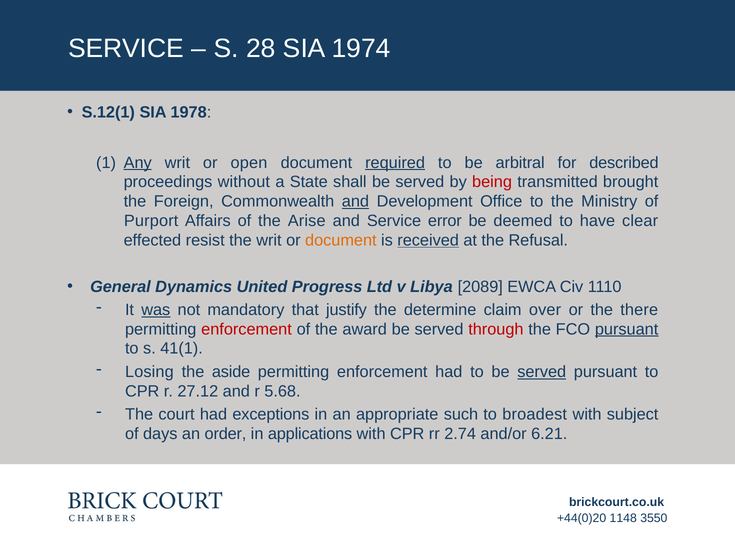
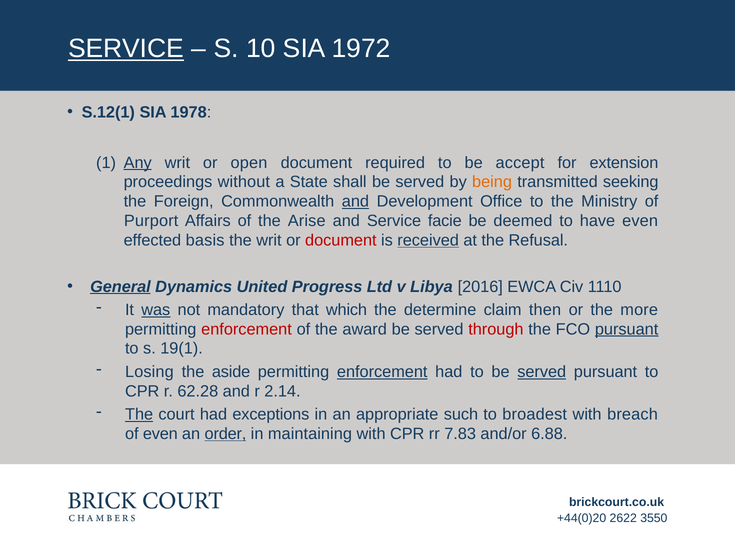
SERVICE underline: none -> present (126, 49)
28: 28 -> 10 (261, 49)
1974: 1974 -> 1972 (361, 49)
required underline: present -> none (395, 163)
arbitral: arbitral -> accept (520, 163)
described: described -> extension (624, 163)
being colour: red -> orange (492, 182)
brought: brought -> seeking (631, 182)
error: error -> facie (445, 221)
have clear: clear -> even (640, 221)
resist: resist -> basis (205, 240)
document colour: orange -> red (341, 240)
General underline: none -> present (120, 287)
2089: 2089 -> 2016 (480, 287)
justify: justify -> which (347, 310)
over: over -> then (545, 310)
there: there -> more (639, 310)
41(1: 41(1 -> 19(1 (182, 349)
enforcement underline: none -> present (382, 372)
27.12: 27.12 -> 62.28 (198, 391)
5.68: 5.68 -> 2.14 (282, 391)
The underline: none -> present (139, 415)
subject: subject -> breach (632, 415)
of days: days -> even (160, 434)
order underline: none -> present (225, 434)
applications: applications -> maintaining (310, 434)
2.74: 2.74 -> 7.83 (460, 434)
6.21: 6.21 -> 6.88 (549, 434)
1148: 1148 -> 2622 (623, 519)
